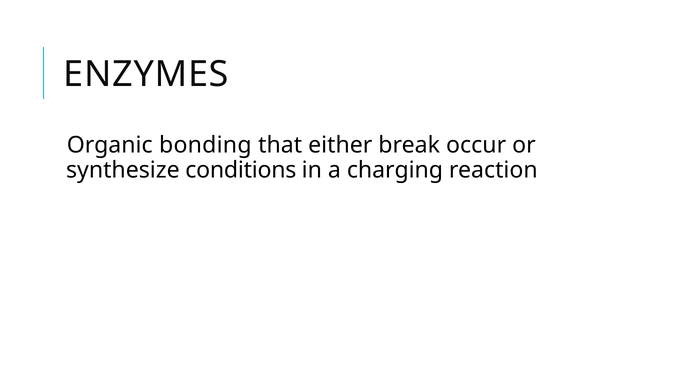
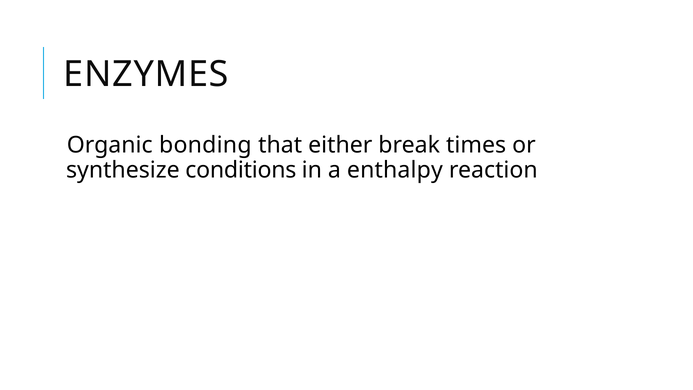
occur: occur -> times (476, 145)
charging: charging -> enthalpy (395, 170)
